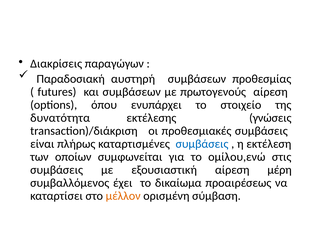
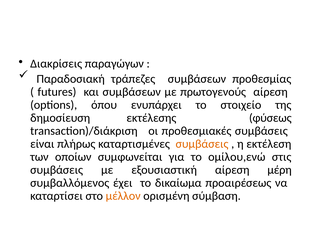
αυστηρή: αυστηρή -> τράπεζες (133, 79)
δυνατότητα: δυνατότητα -> δημοσίευση (60, 118)
γνώσεις: γνώσεις -> φύσεως (270, 118)
συμβάσεις colour: blue -> orange (202, 144)
